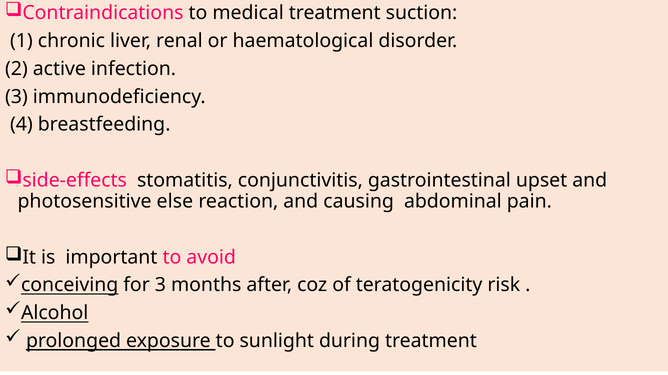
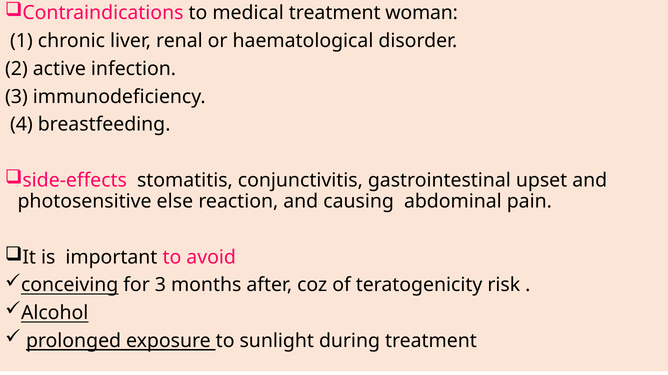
suction: suction -> woman (422, 13)
